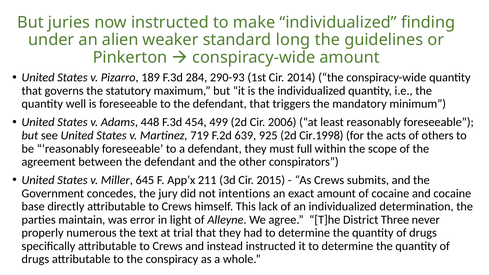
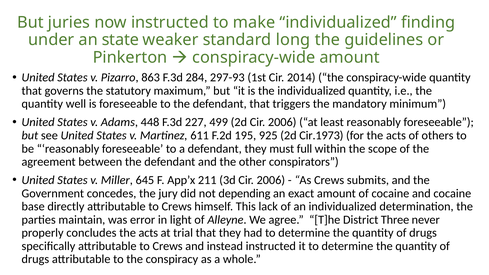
alien: alien -> state (120, 40)
189: 189 -> 863 (151, 78)
290-93: 290-93 -> 297-93 (227, 78)
454: 454 -> 227 (196, 122)
719: 719 -> 611 (200, 135)
639: 639 -> 195 (245, 135)
Cir.1998: Cir.1998 -> Cir.1973 (321, 135)
3d Cir 2015: 2015 -> 2006 (271, 180)
intentions: intentions -> depending (244, 193)
numerous: numerous -> concludes (91, 233)
text: text -> acts (148, 233)
